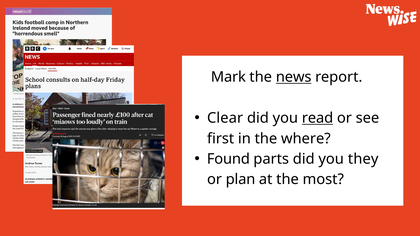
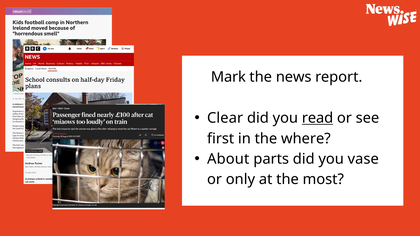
news underline: present -> none (294, 77)
Found: Found -> About (228, 159)
they: they -> vase (363, 159)
plan: plan -> only (240, 180)
